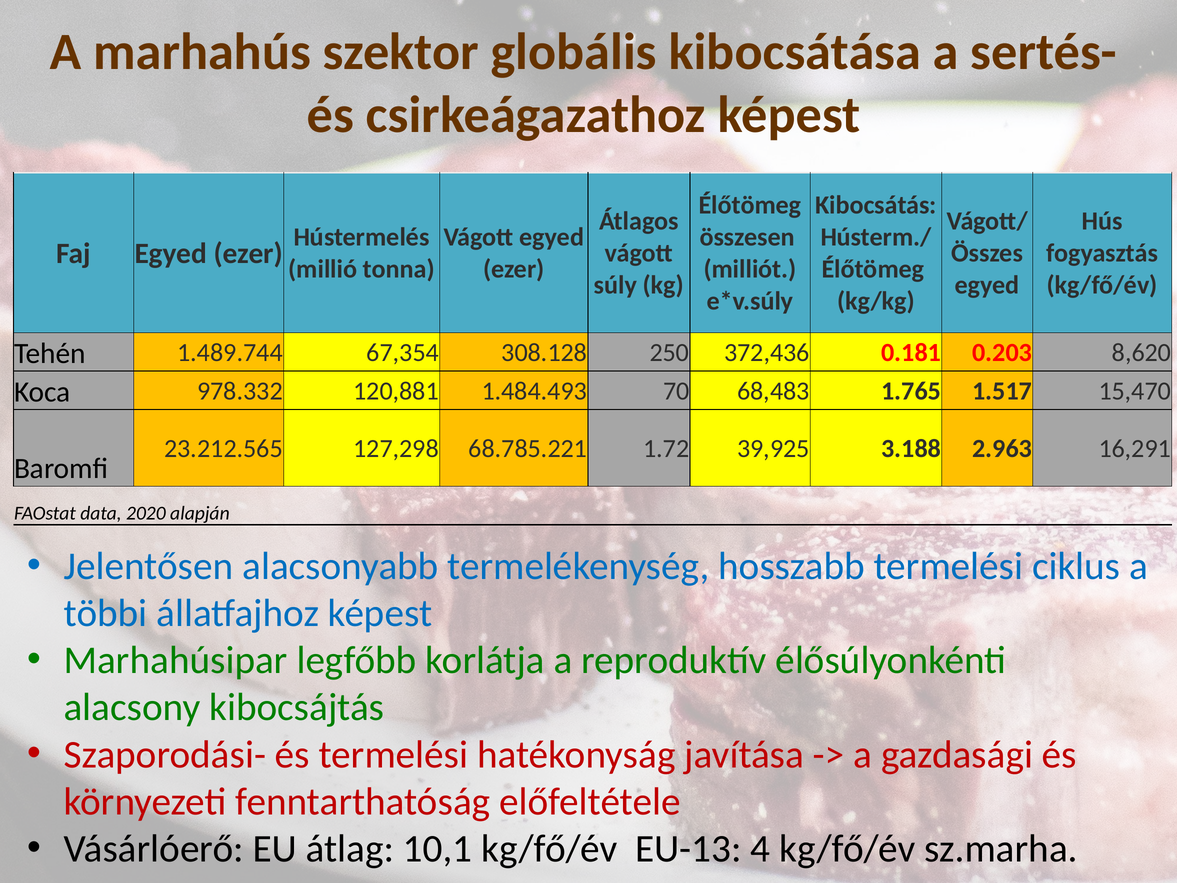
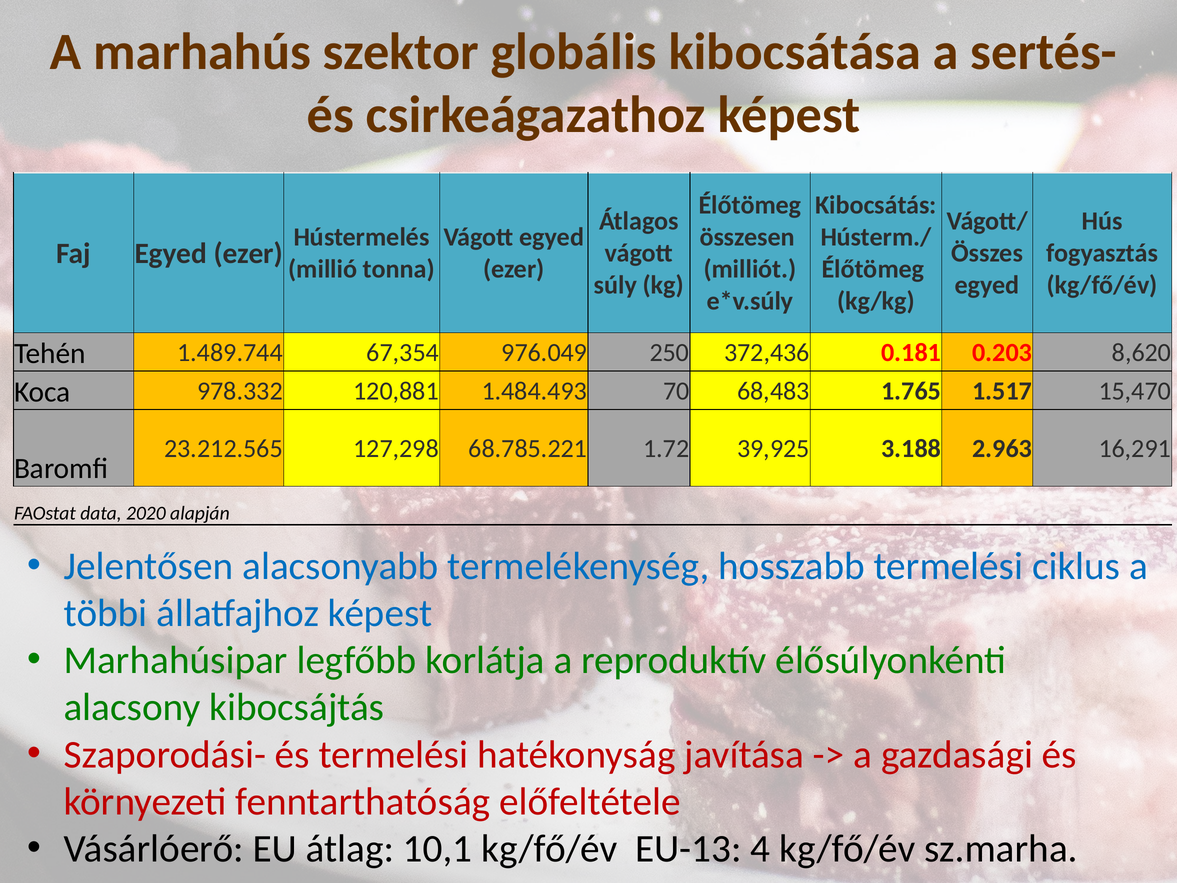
308.128: 308.128 -> 976.049 (544, 352)
